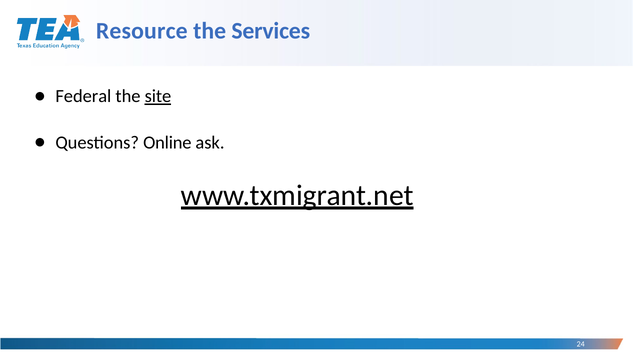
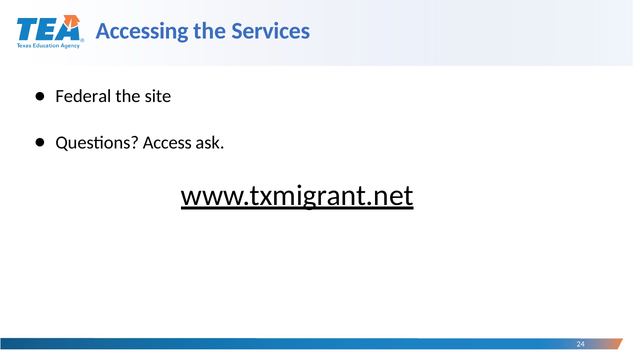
Resource: Resource -> Accessing (142, 31)
site underline: present -> none (158, 96)
Online: Online -> Access (167, 143)
